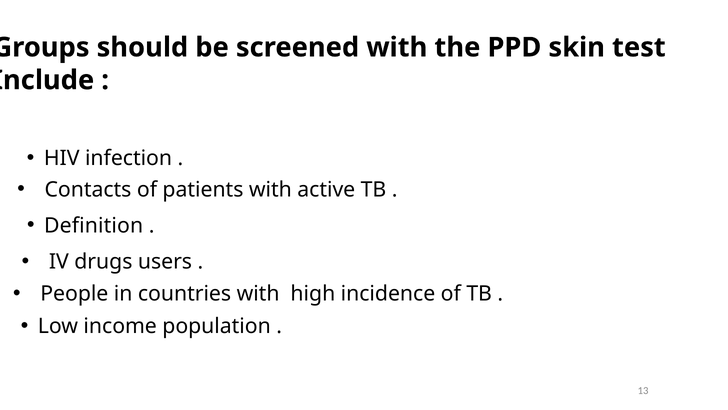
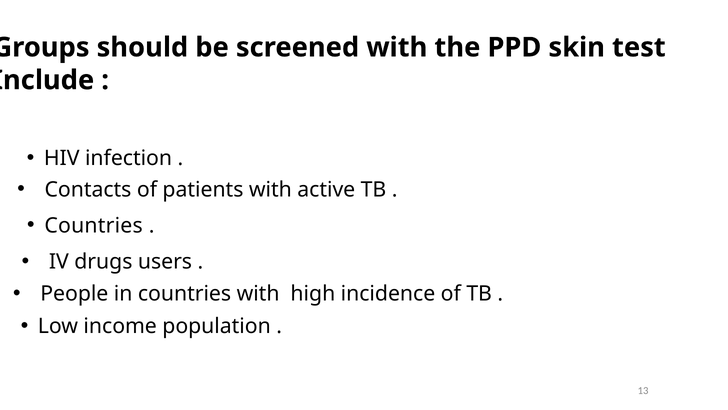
Definition: Definition -> Countries (94, 225)
